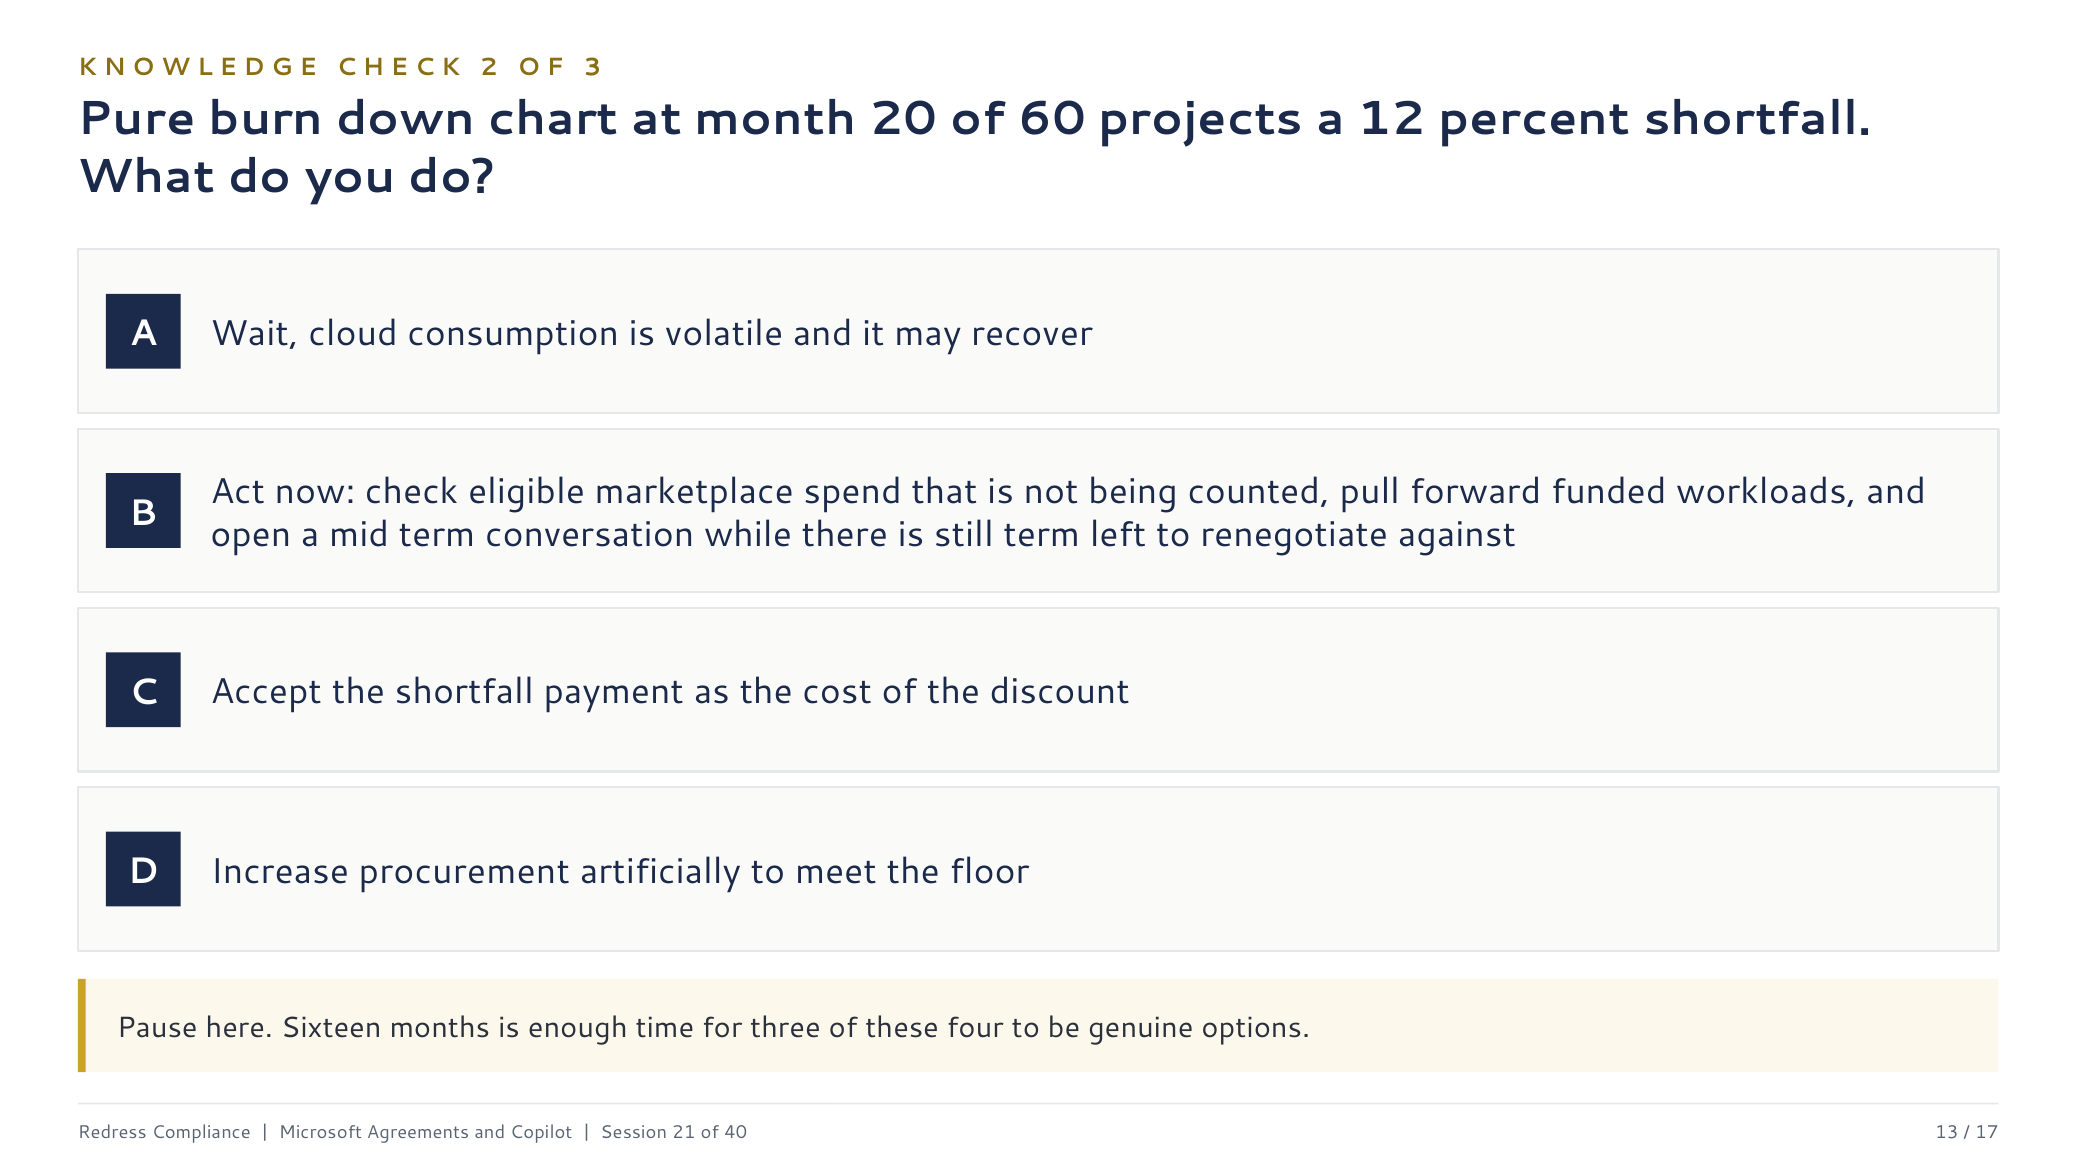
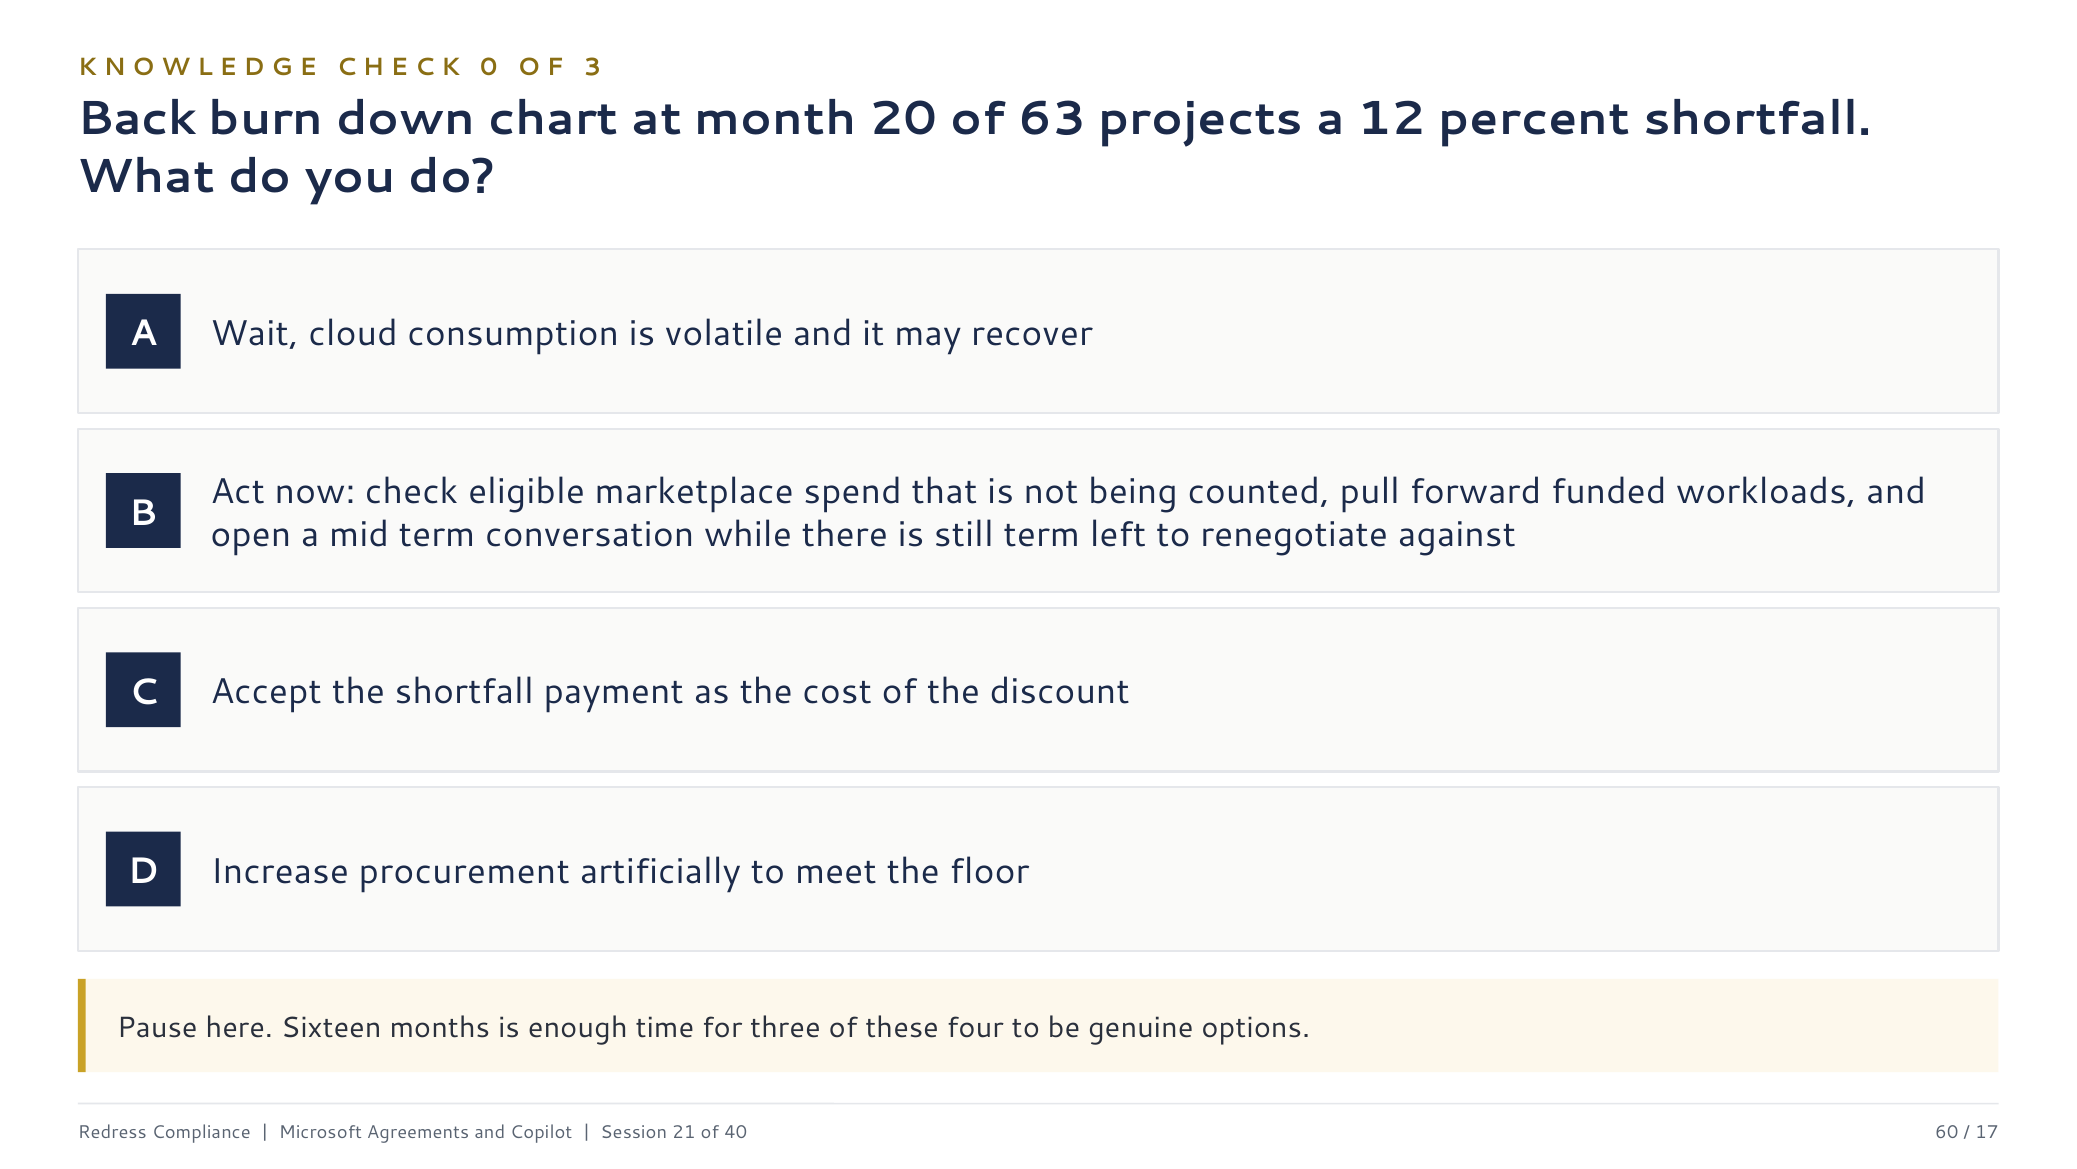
2: 2 -> 0 (489, 67)
Pure: Pure -> Back (137, 119)
60: 60 -> 63 (1052, 119)
13: 13 -> 60 (1947, 1132)
